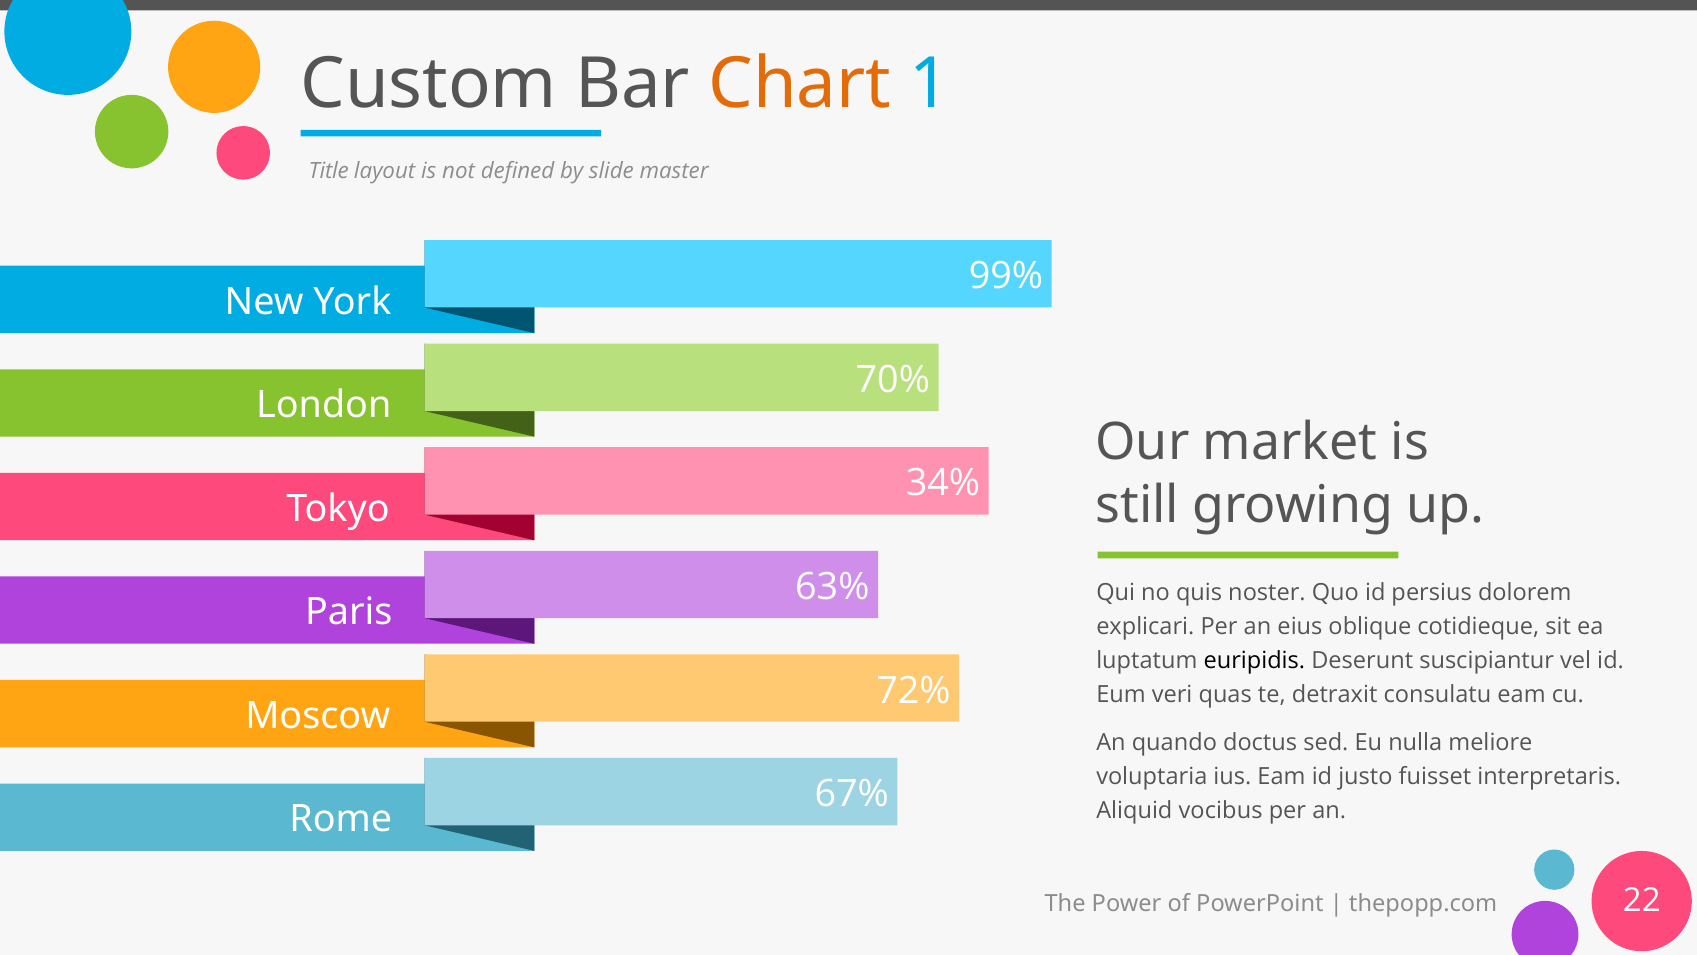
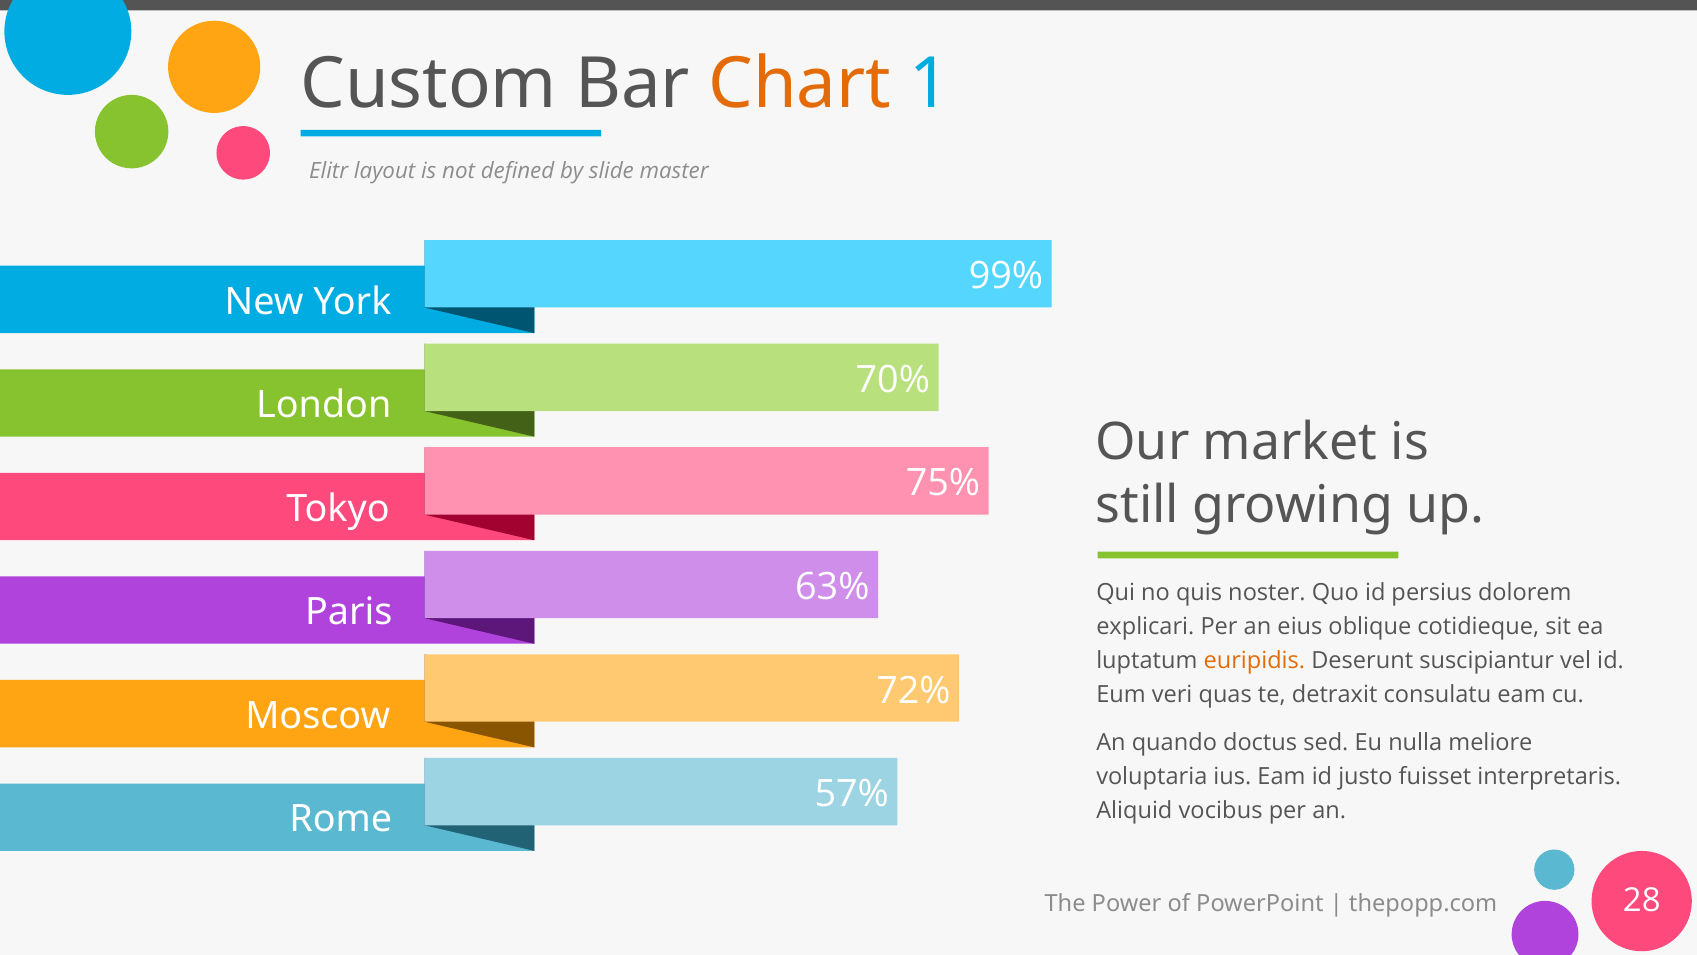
Title: Title -> Elitr (329, 171)
34%: 34% -> 75% (943, 483)
euripidis colour: black -> orange (1254, 660)
67%: 67% -> 57% (852, 794)
22: 22 -> 28 (1642, 900)
